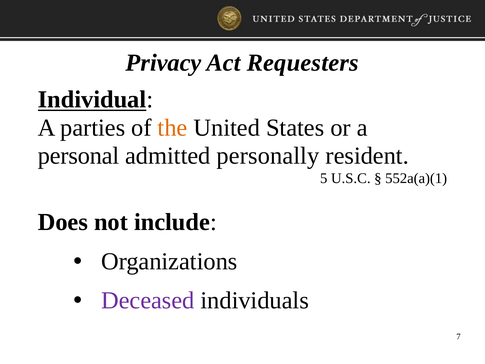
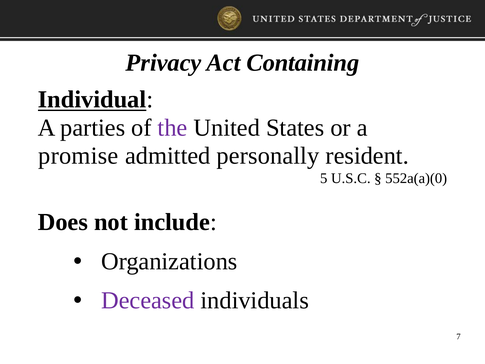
Requesters: Requesters -> Containing (303, 63)
the colour: orange -> purple (173, 128)
personal: personal -> promise (78, 156)
552a(a)(1: 552a(a)(1 -> 552a(a)(0 (416, 178)
